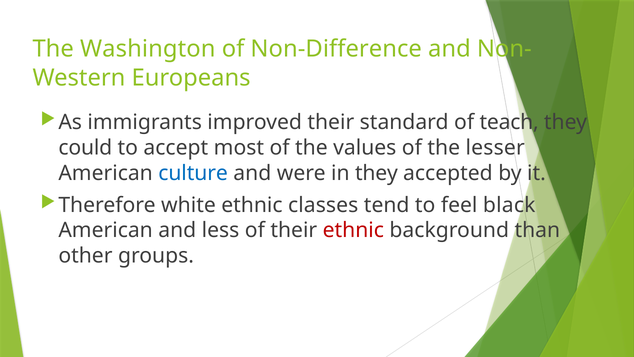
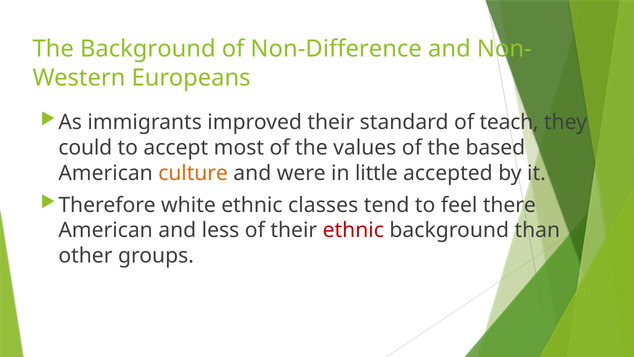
The Washington: Washington -> Background (148, 49)
lesser: lesser -> based (495, 148)
culture colour: blue -> orange (193, 173)
in they: they -> little (376, 173)
black: black -> there (509, 205)
